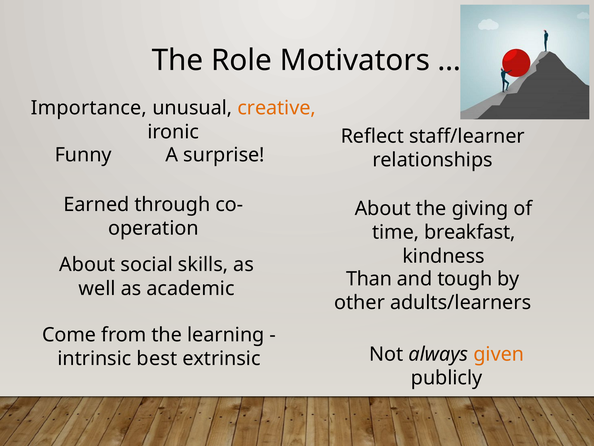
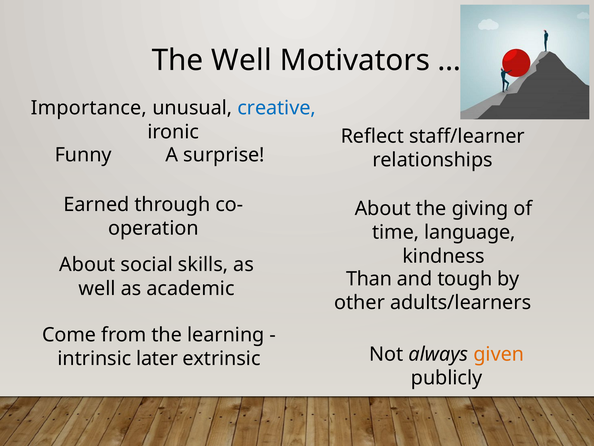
The Role: Role -> Well (241, 60)
creative colour: orange -> blue (277, 108)
breakfast: breakfast -> language (470, 232)
best: best -> later (157, 358)
